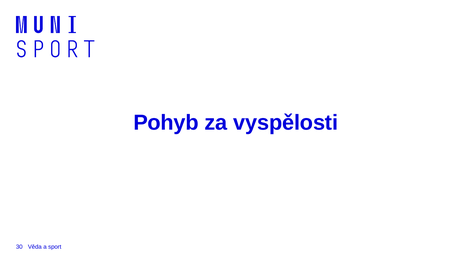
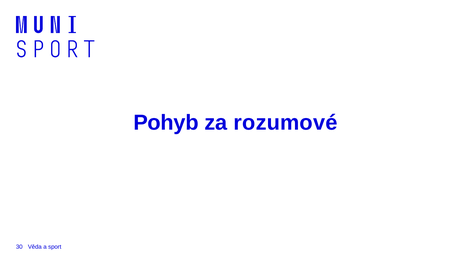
vyspělosti: vyspělosti -> rozumové (286, 123)
